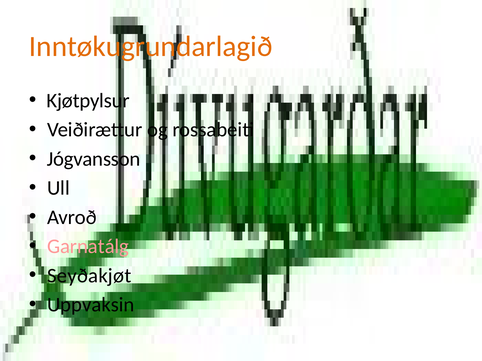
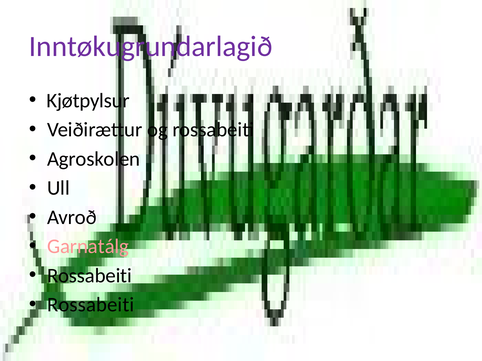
Inntøkugrundarlagið colour: orange -> purple (151, 47)
Jógvansson: Jógvansson -> Agroskolen (94, 159)
Seyðakjøt: Seyðakjøt -> Rossabeiti (89, 276)
Uppvaksin: Uppvaksin -> Rossabeiti (91, 305)
